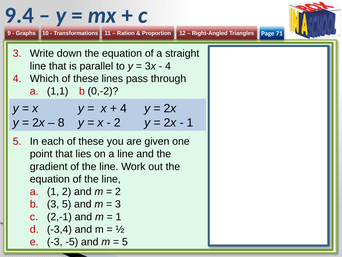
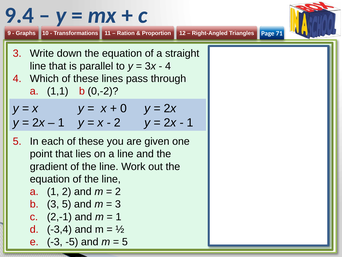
4: 4 -> 0 (123, 108)
8: 8 -> 1 (61, 122)
